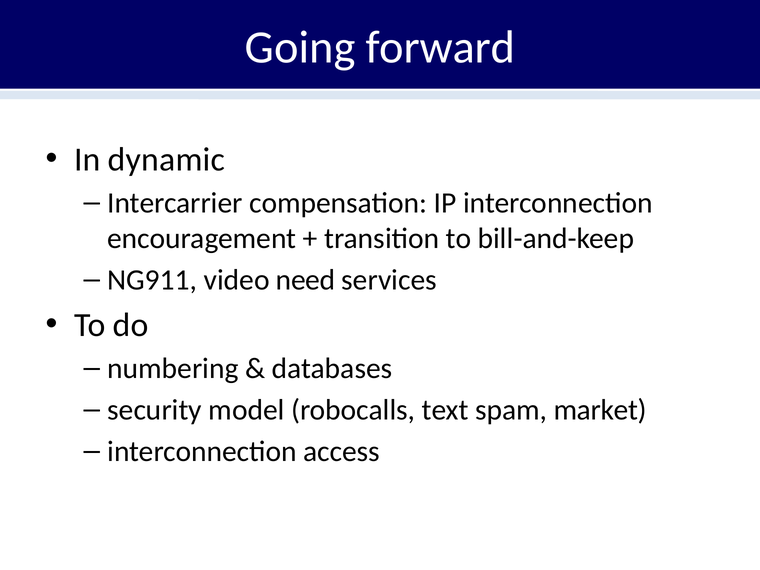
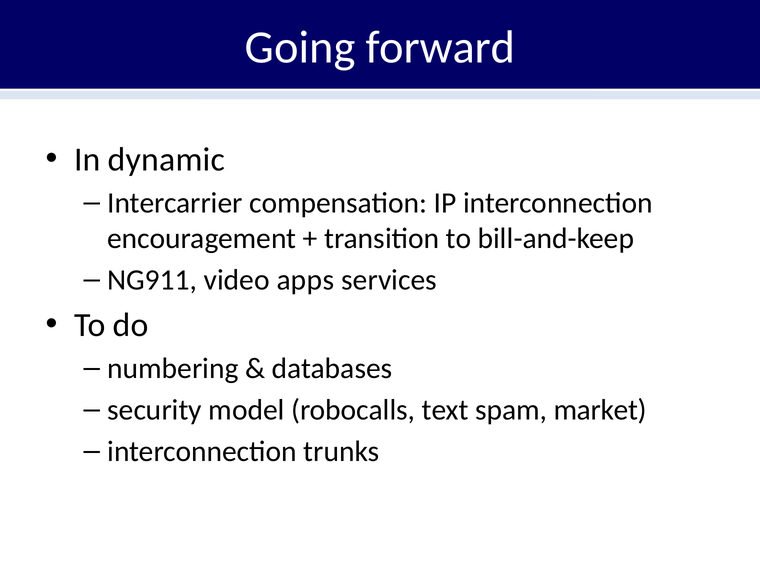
need: need -> apps (305, 280)
access: access -> trunks (342, 452)
